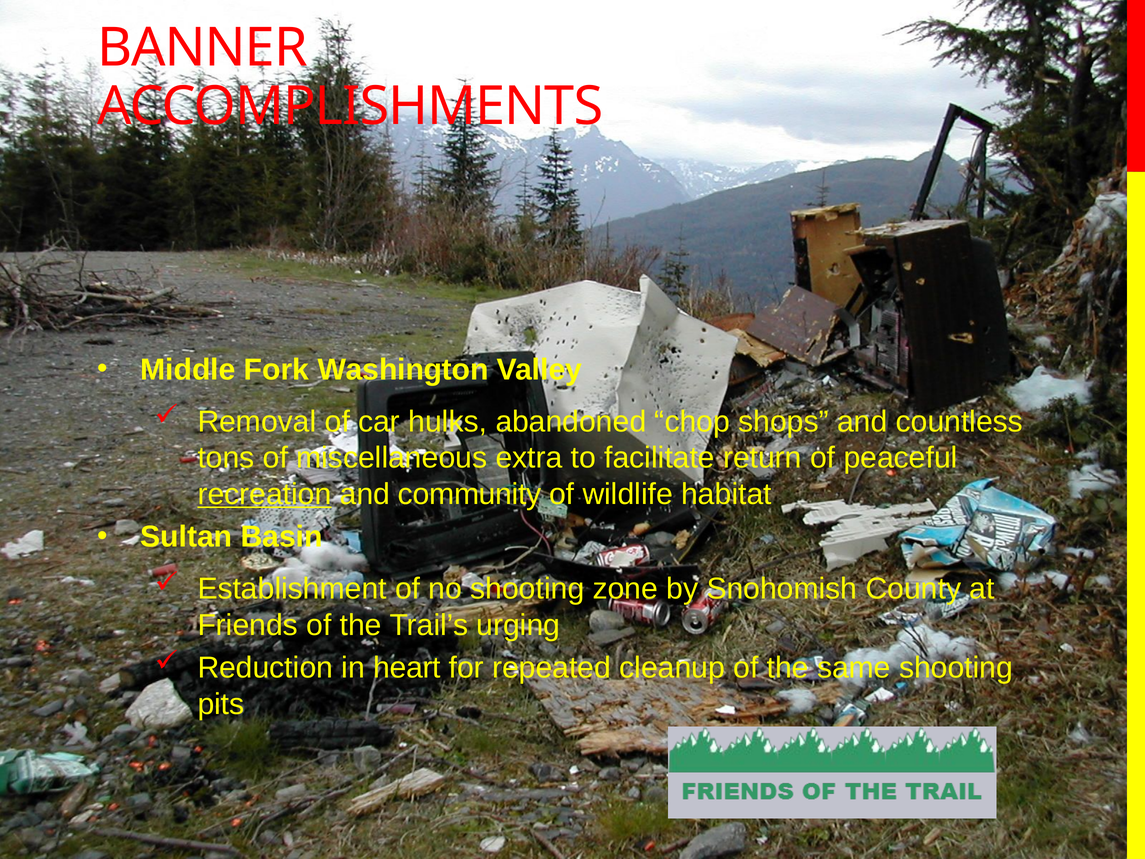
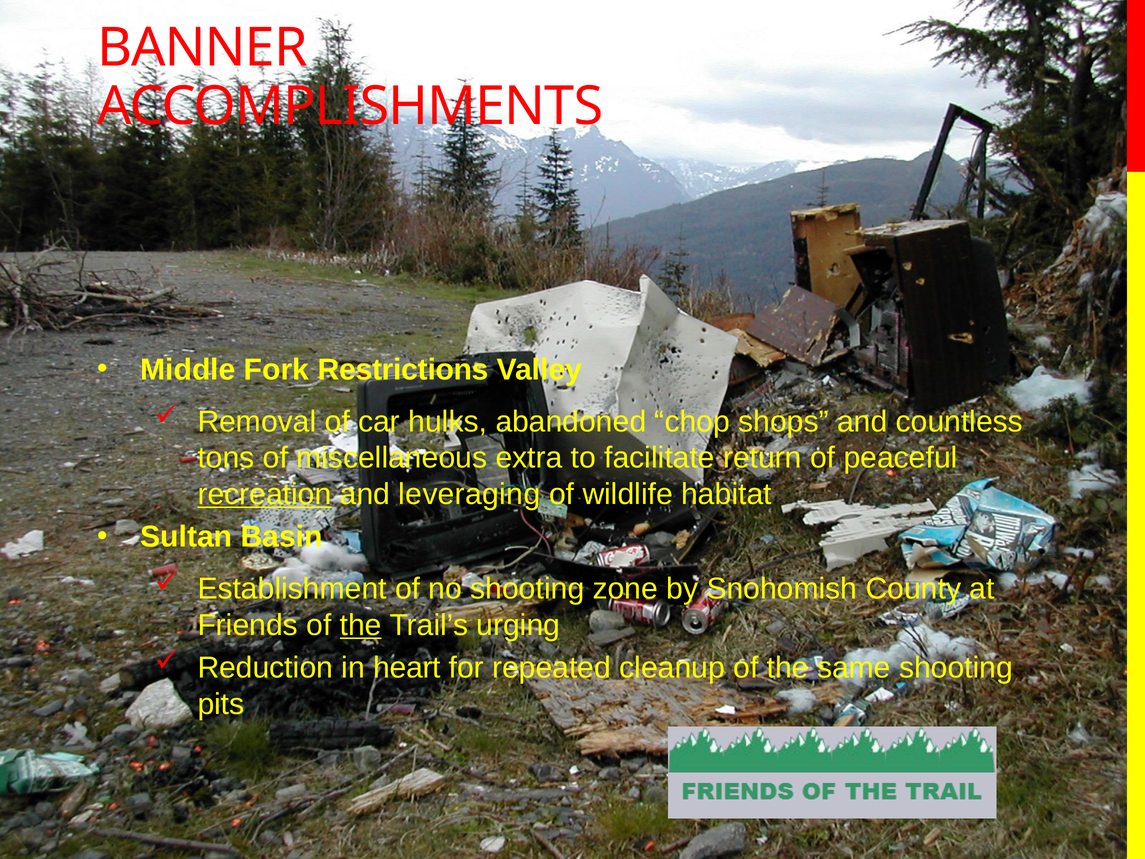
Washington: Washington -> Restrictions (403, 369)
community: community -> leveraging (469, 494)
the underline: none -> present (361, 625)
